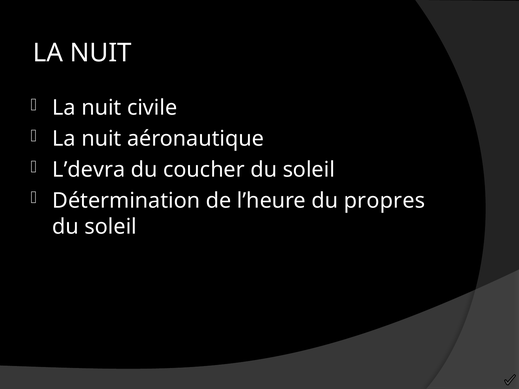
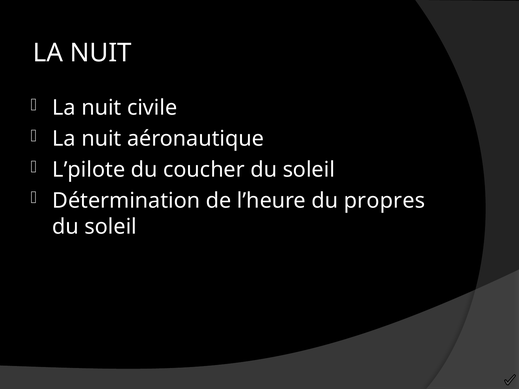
L’devra: L’devra -> L’pilote (89, 170)
